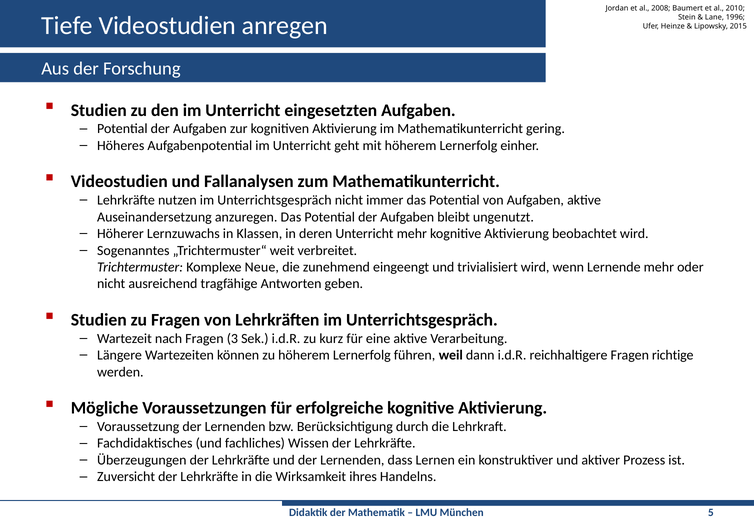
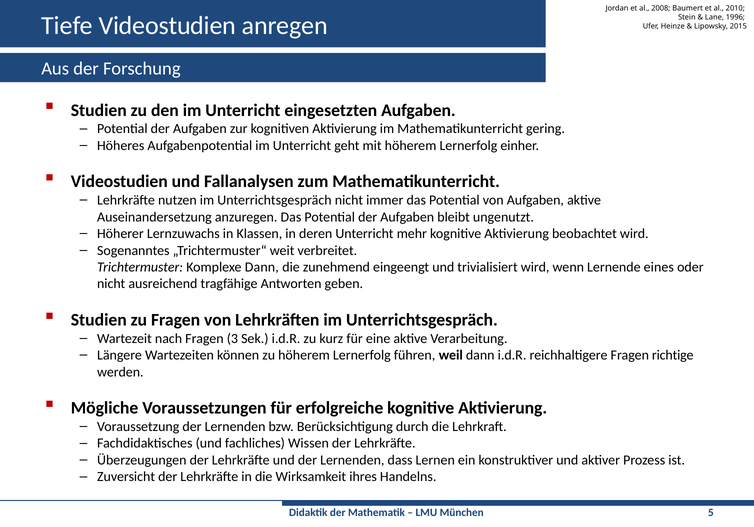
Komplexe Neue: Neue -> Dann (262, 267)
Lernende mehr: mehr -> eines (659, 267)
